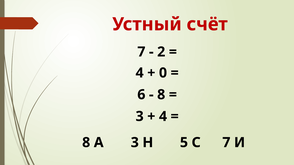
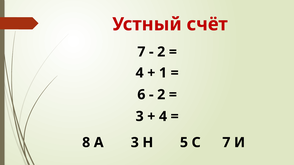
0: 0 -> 1 (163, 73)
8: 8 -> 2 (161, 95)
